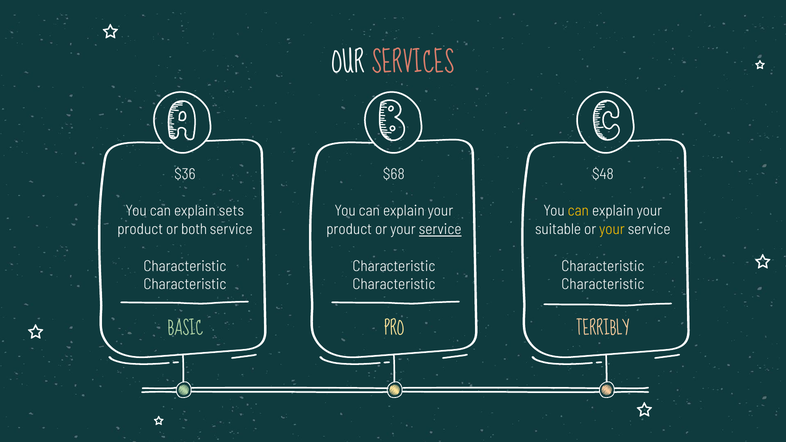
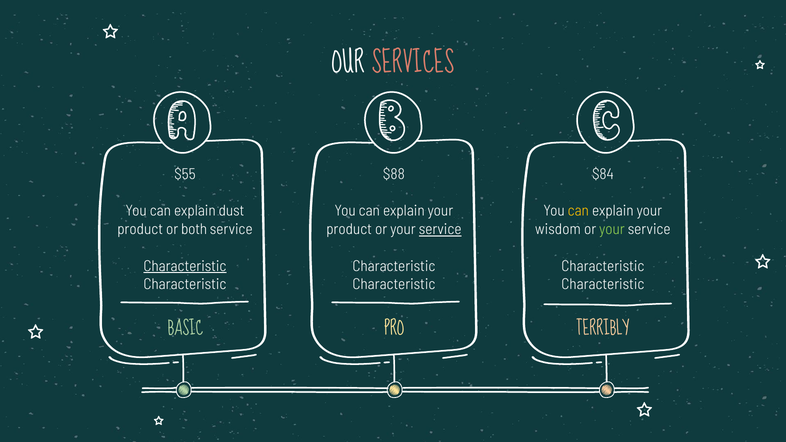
$36: $36 -> $55 (185, 174)
$68: $68 -> $88 (394, 174)
$48: $48 -> $84 (603, 174)
sets: sets -> dust (232, 211)
suitable: suitable -> wisdom (558, 229)
your colour: yellow -> light green (612, 229)
Characteristic underline: none -> present (185, 266)
